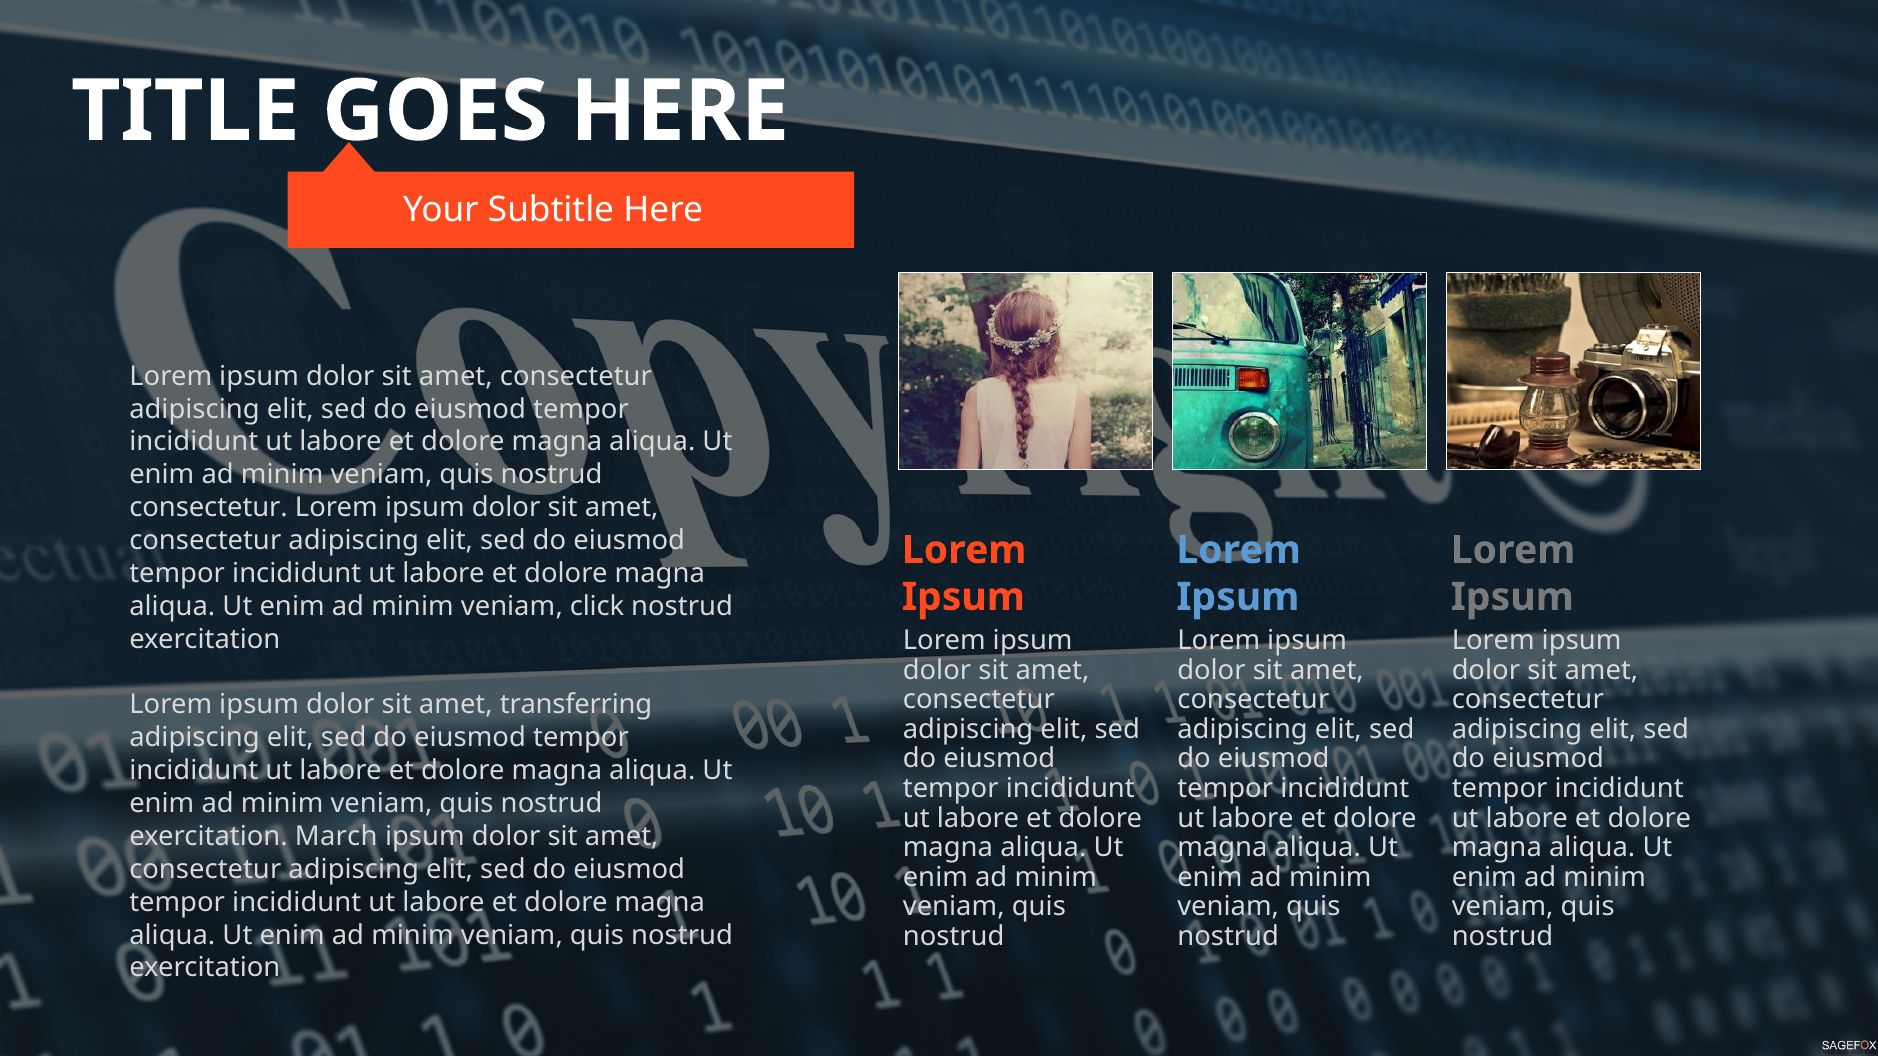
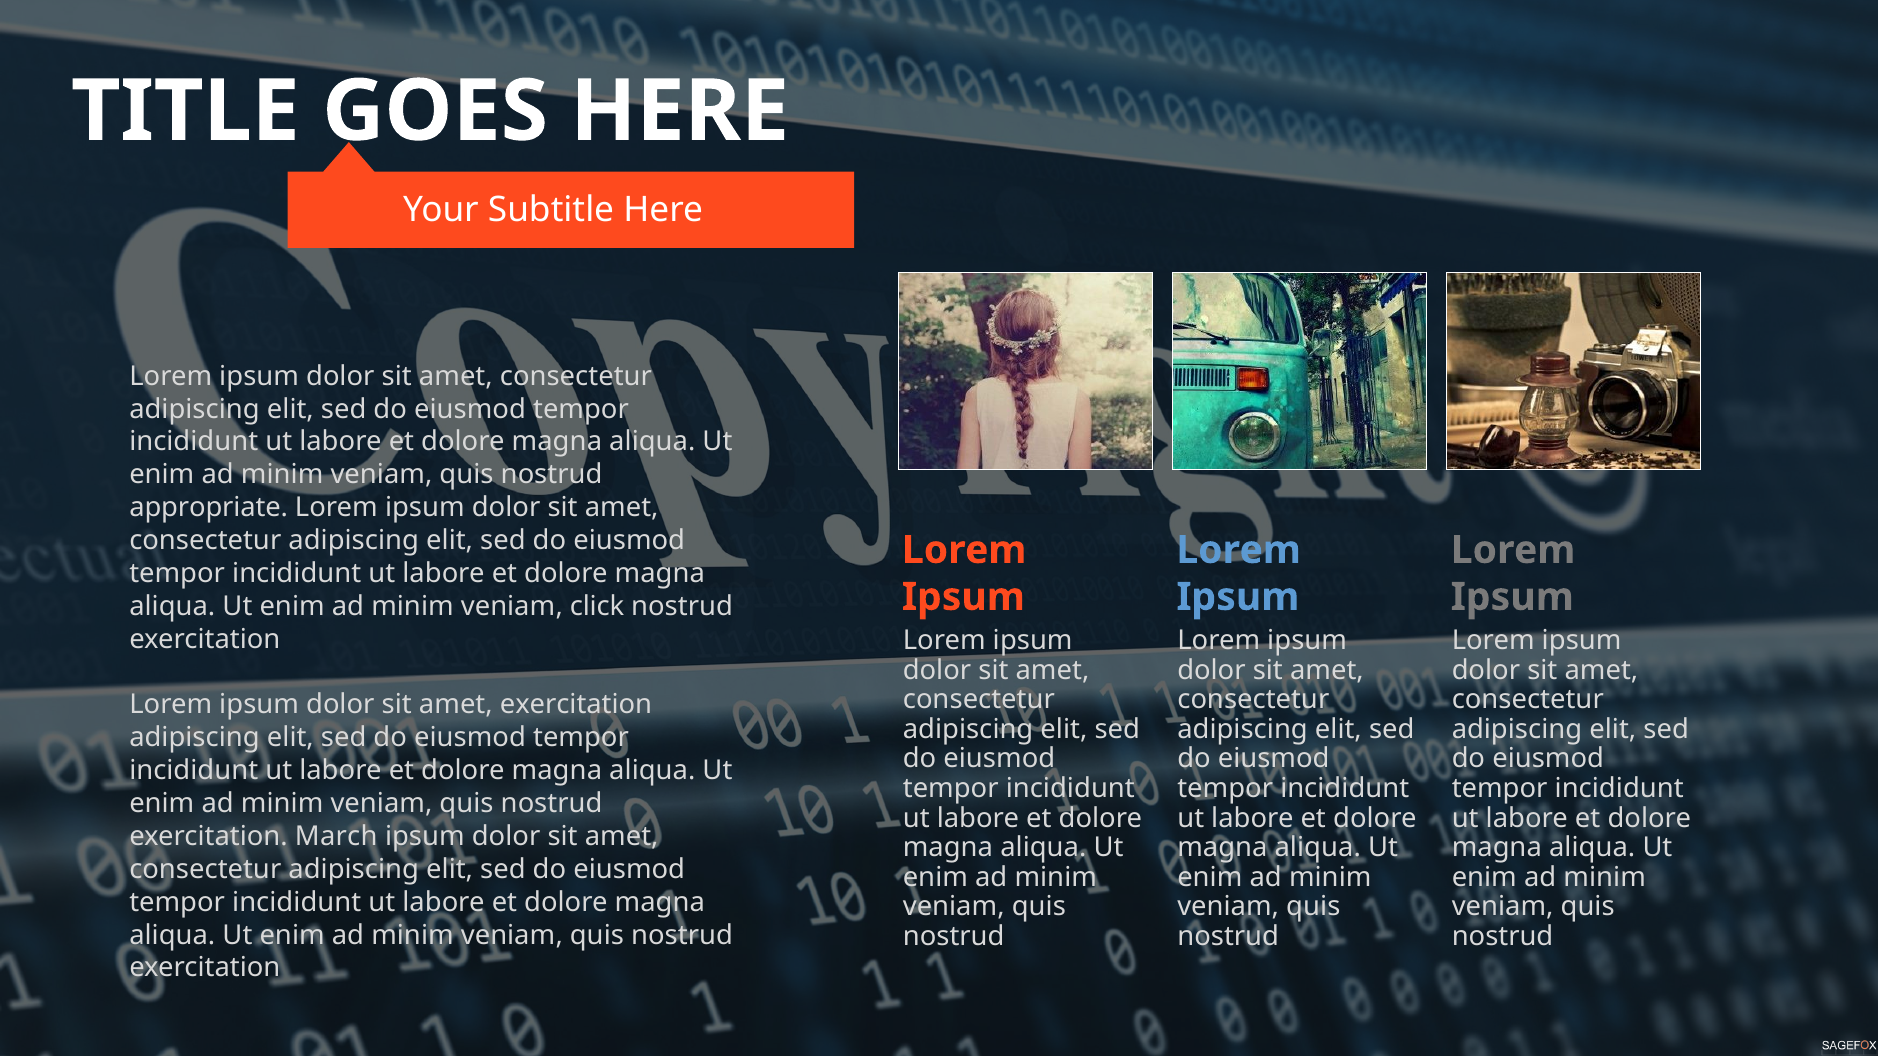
consectetur: consectetur -> appropriate (209, 508)
amet transferring: transferring -> exercitation (576, 705)
